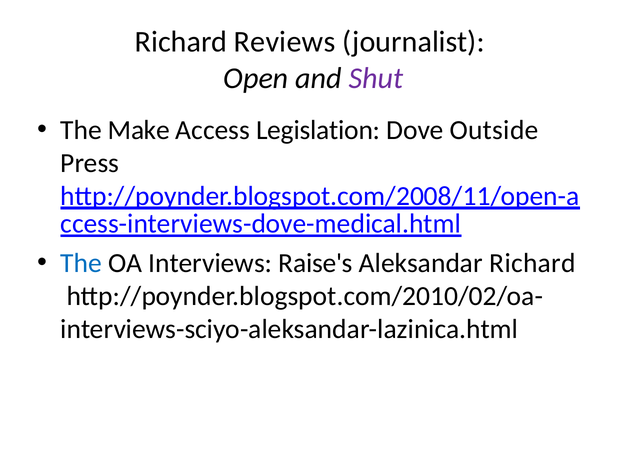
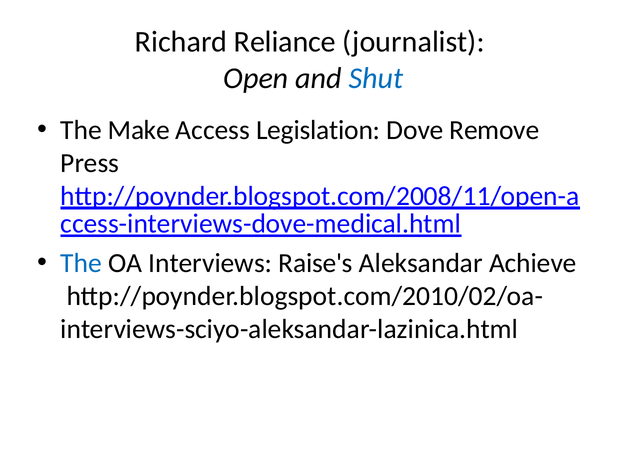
Reviews: Reviews -> Reliance (285, 42)
Shut colour: purple -> blue (376, 78)
Outside: Outside -> Remove (494, 130)
Aleksandar Richard: Richard -> Achieve (533, 263)
